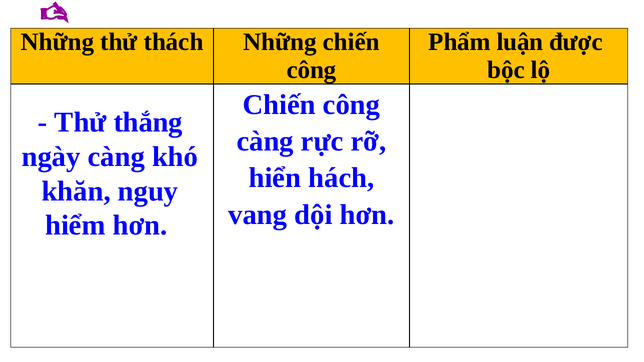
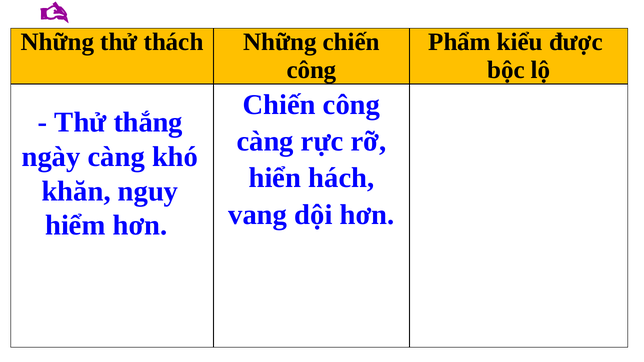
luận: luận -> kiểu (520, 42)
